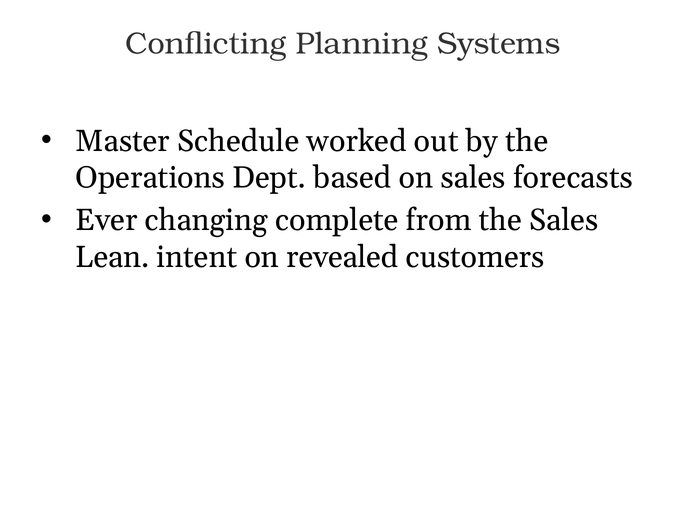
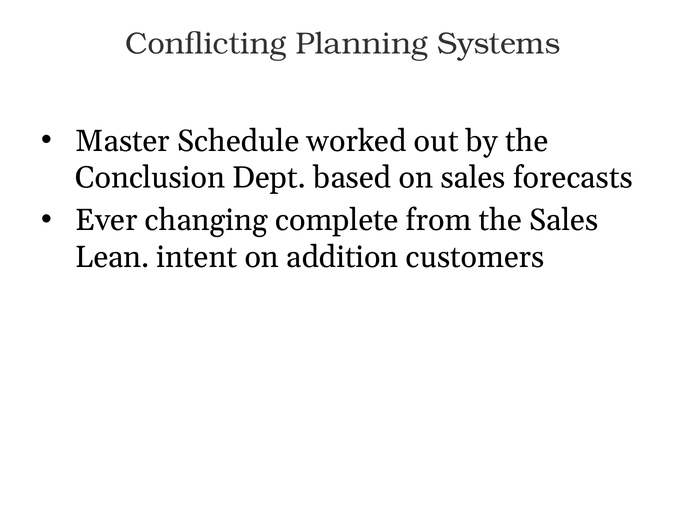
Operations: Operations -> Conclusion (150, 177)
revealed: revealed -> addition (342, 257)
